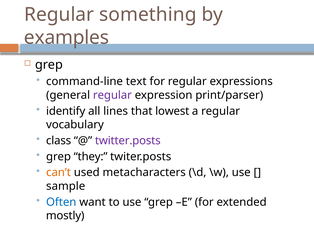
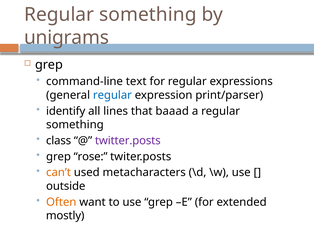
examples: examples -> unigrams (67, 38)
regular colour: purple -> blue (112, 95)
lowest: lowest -> baaad (172, 111)
vocabulary: vocabulary -> something (75, 125)
they: they -> rose (91, 157)
sample: sample -> outside (66, 186)
Often colour: blue -> orange (61, 202)
